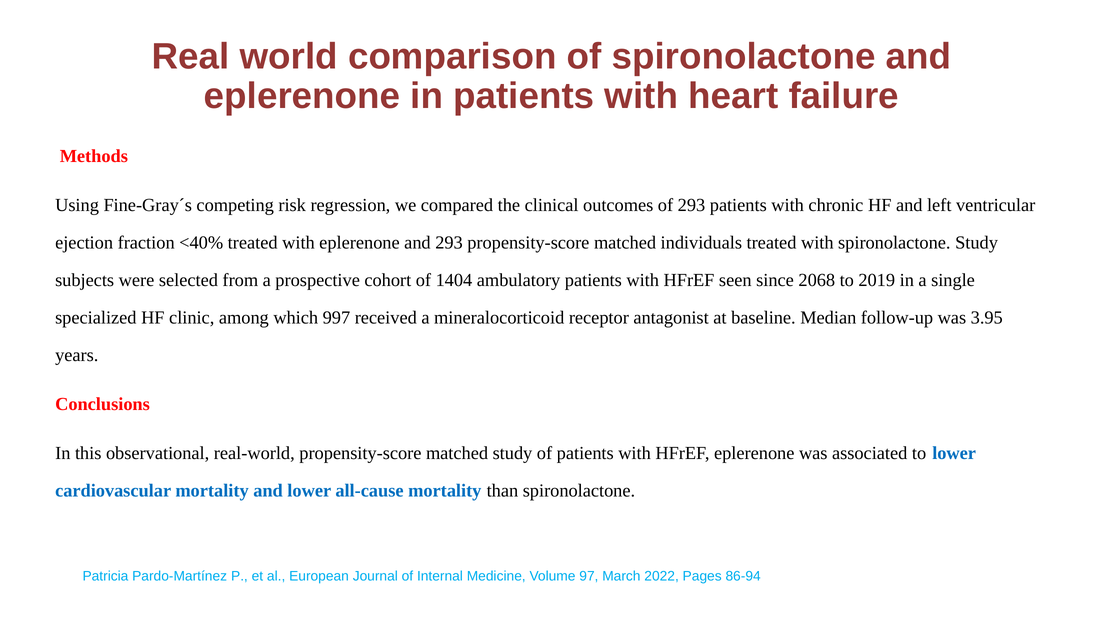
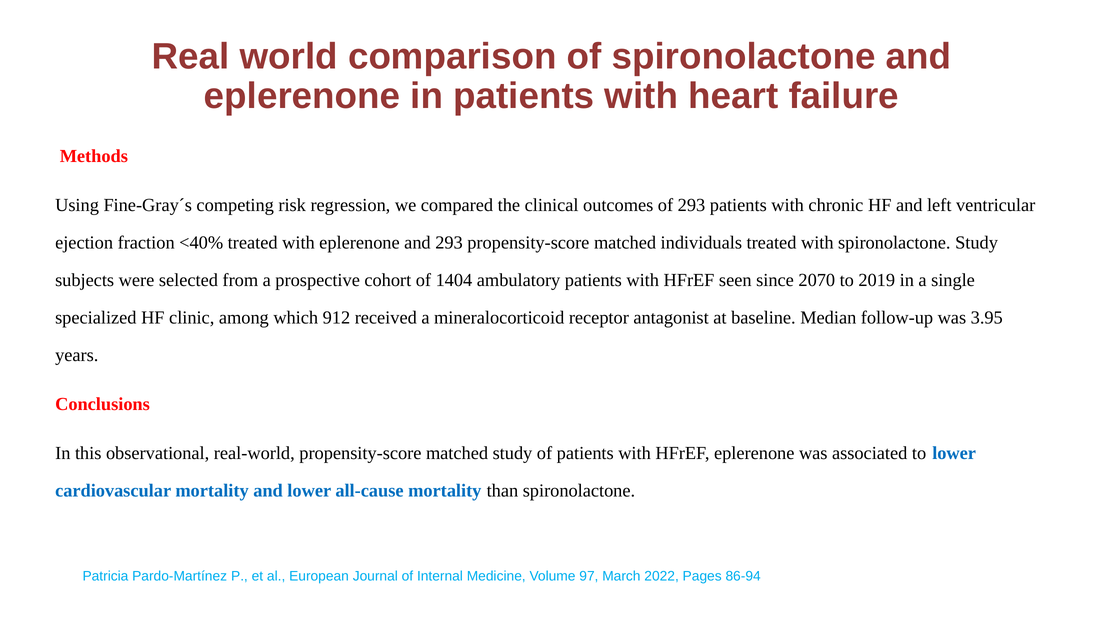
2068: 2068 -> 2070 (817, 280)
997: 997 -> 912 (336, 318)
